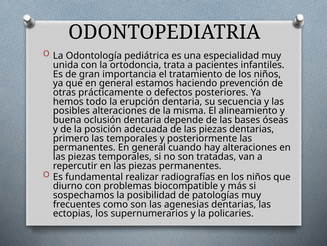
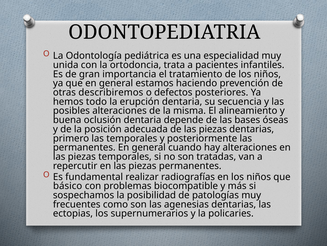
prácticamente: prácticamente -> describiremos (111, 92)
diurno: diurno -> básico (68, 185)
